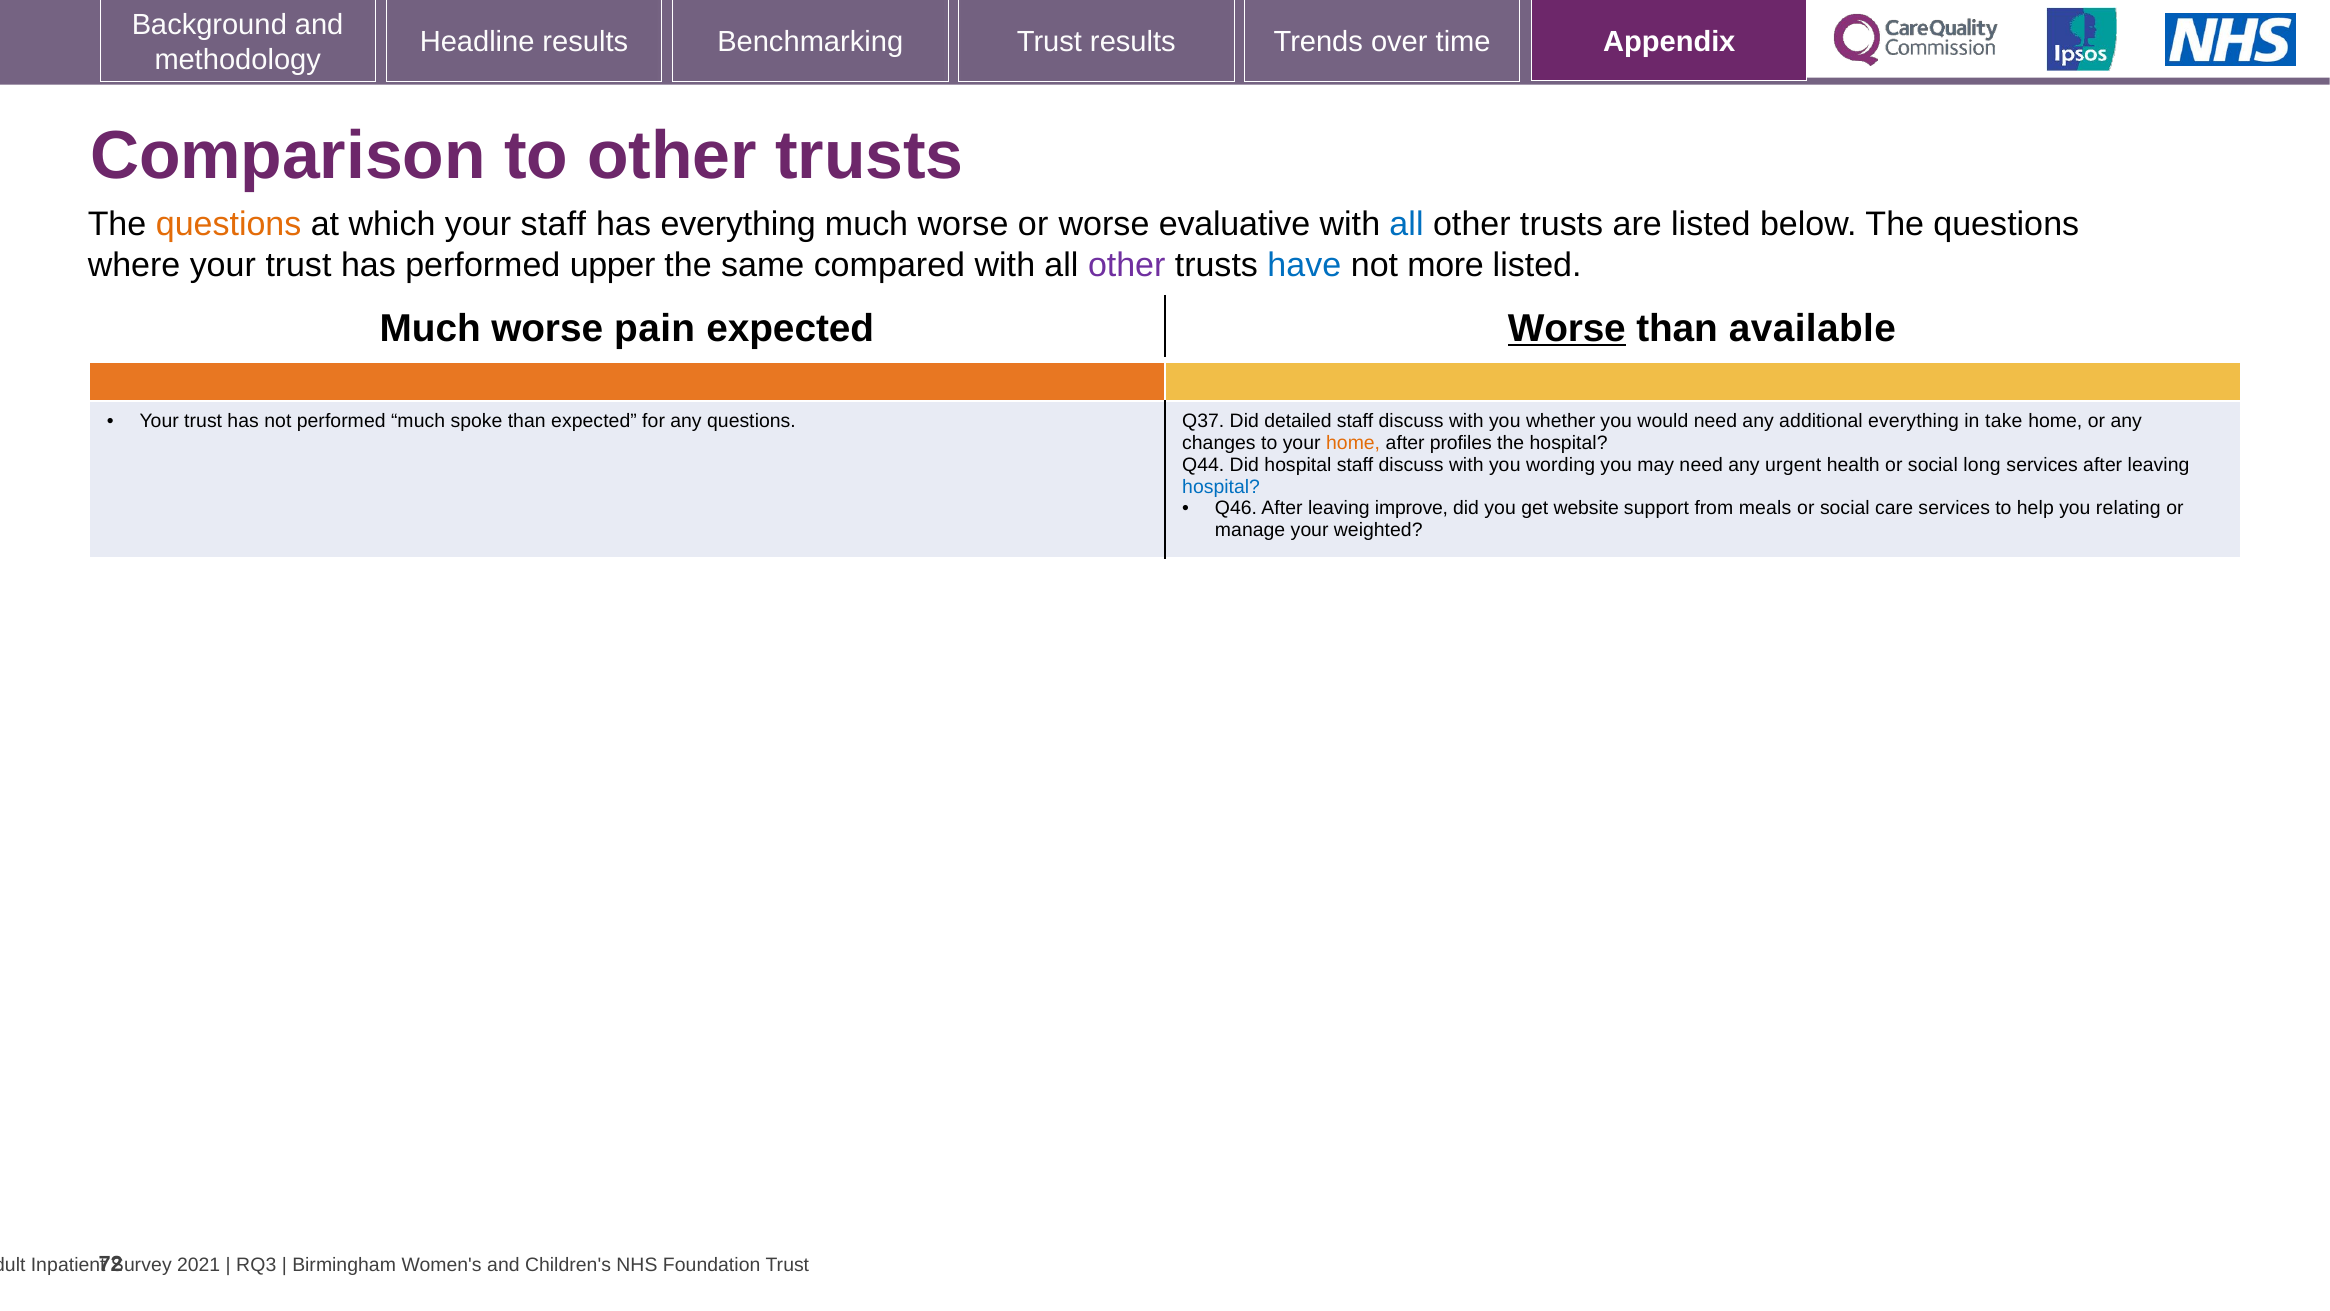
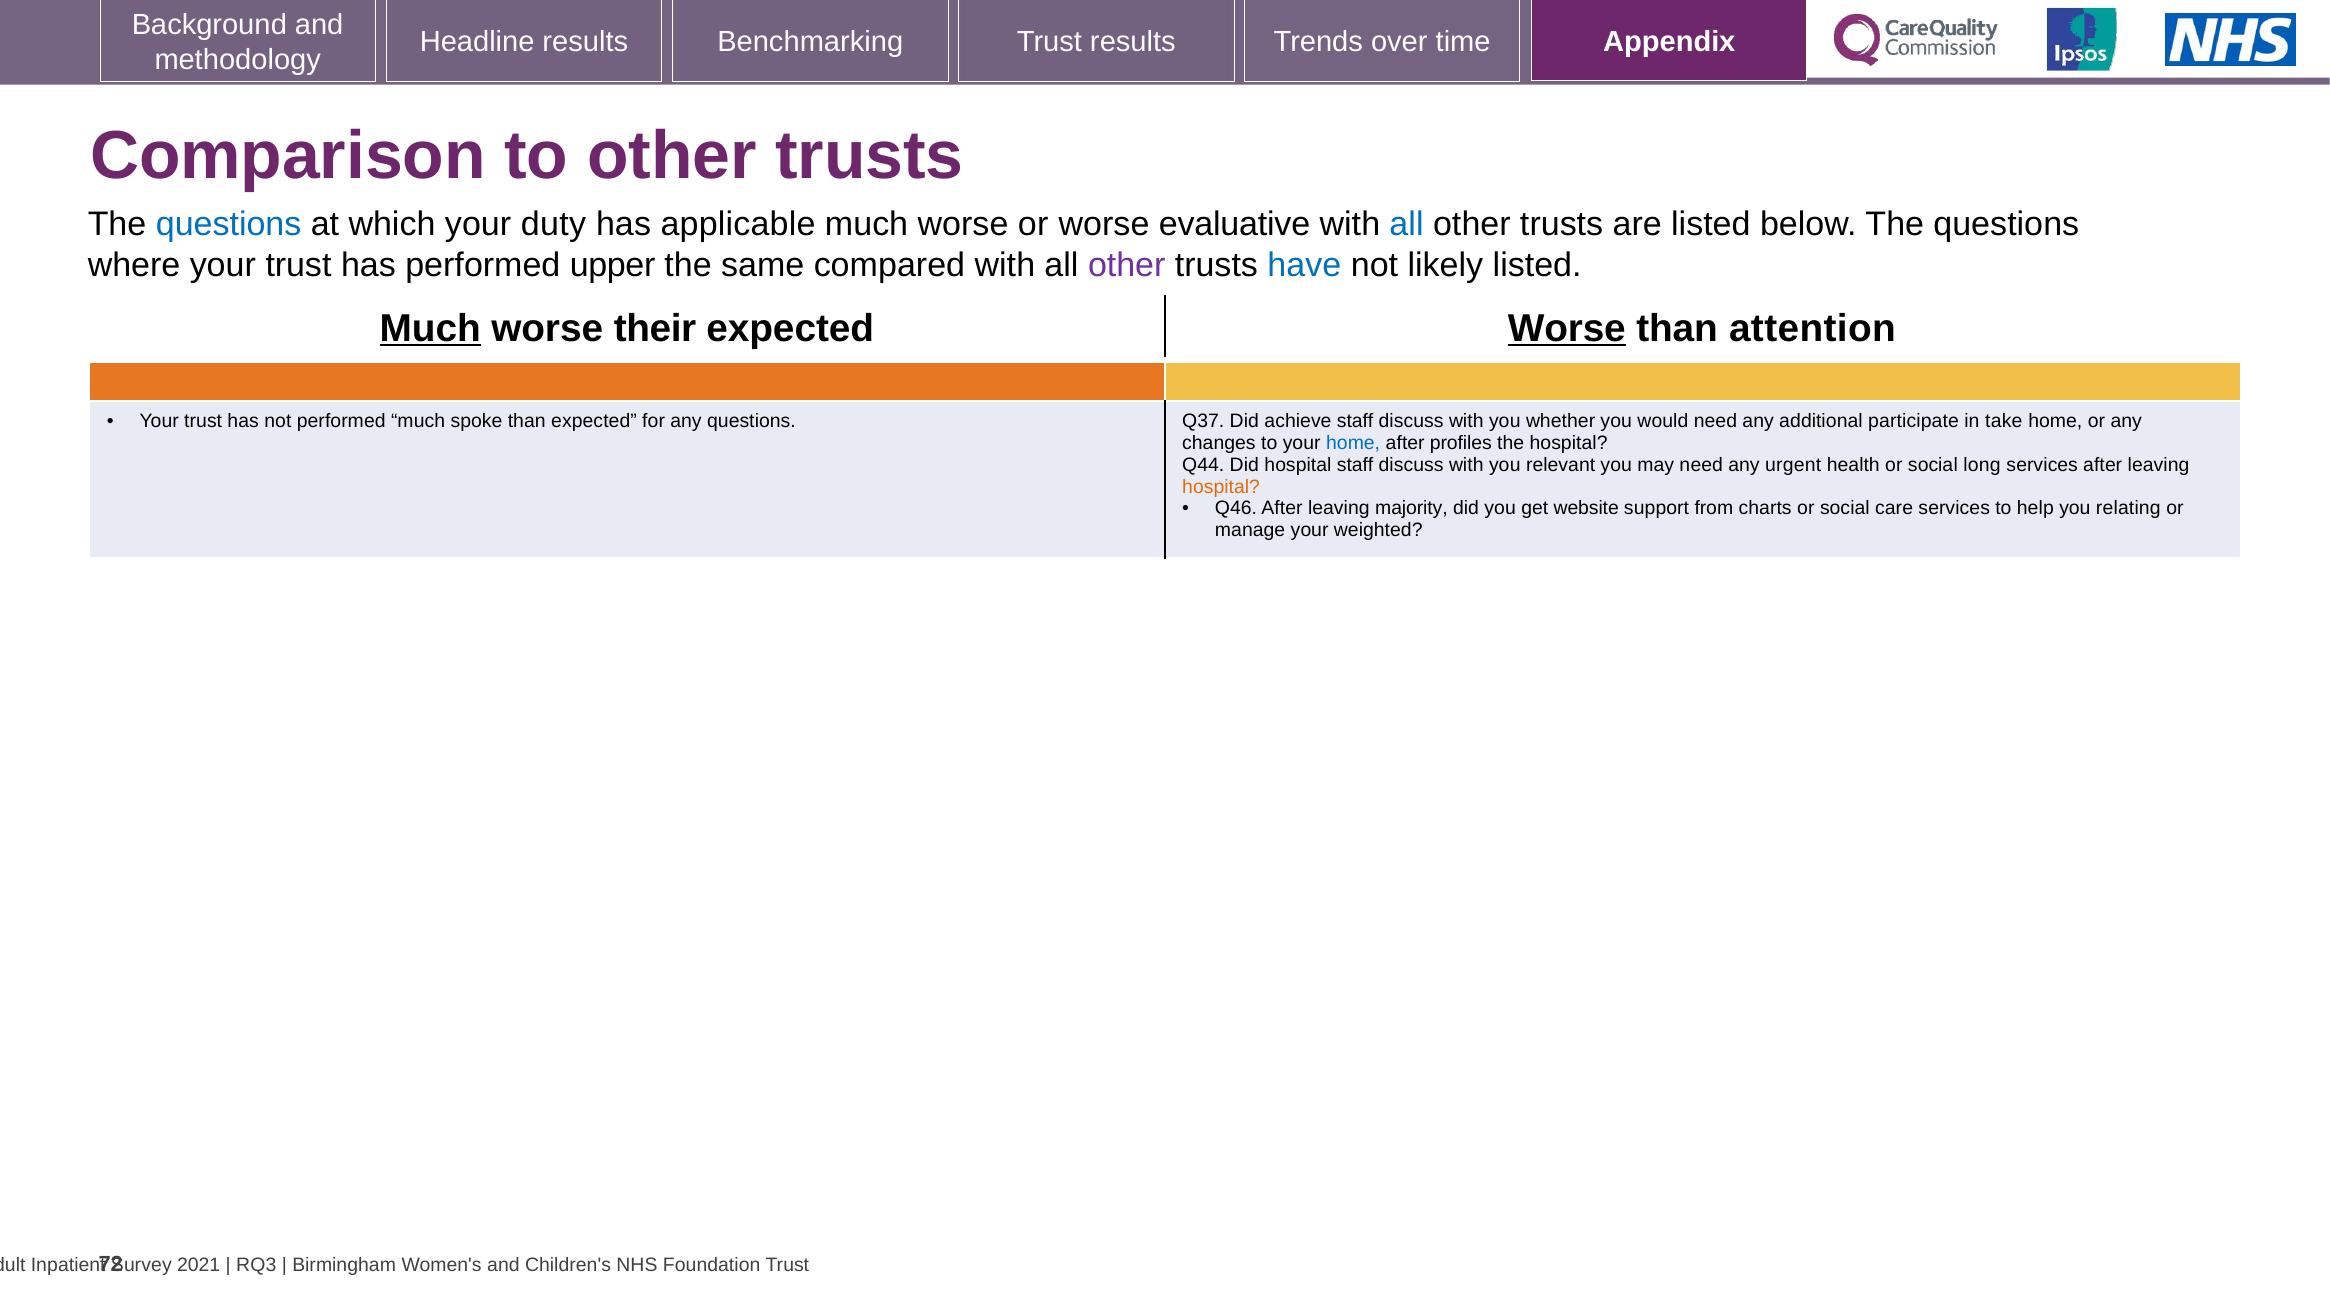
questions colour: orange -> blue (229, 224)
your staff: staff -> duty (553, 224)
has everything: everything -> applicable (738, 224)
more: more -> likely (1445, 265)
Much underline: none -> present (430, 328)
pain: pain -> their (655, 328)
available: available -> attention (1812, 328)
detailed: detailed -> achieve (1298, 421)
additional everything: everything -> participate (1914, 421)
home colour: orange -> blue (1353, 443)
wording: wording -> relevant (1561, 465)
hospital colour: blue -> orange (1221, 486)
improve: improve -> majority (1411, 508)
meals: meals -> charts (1765, 508)
